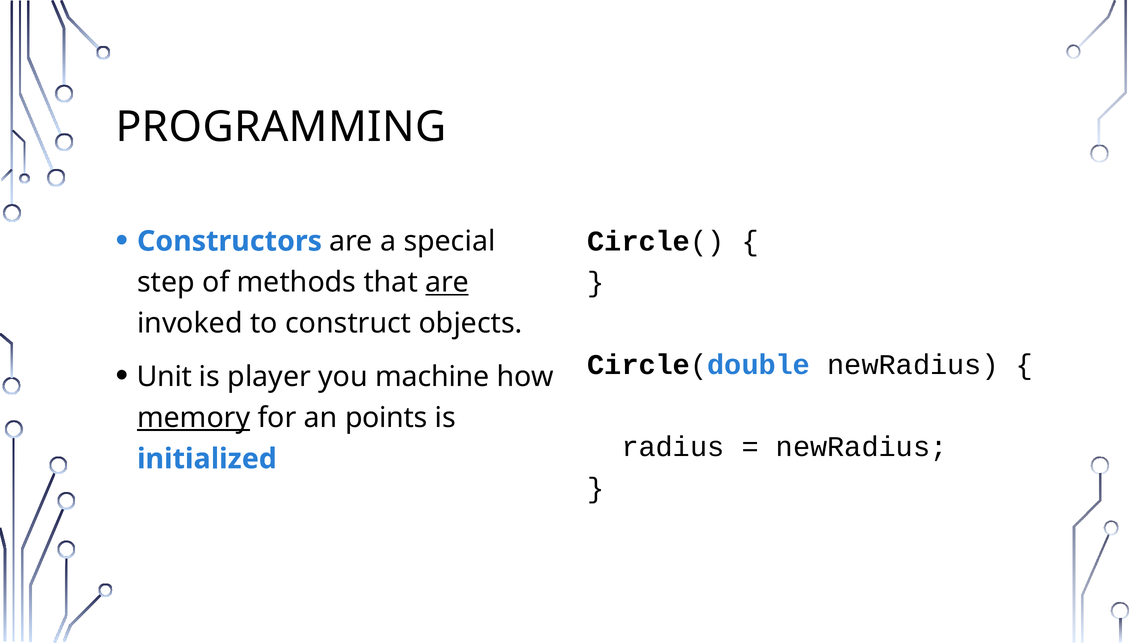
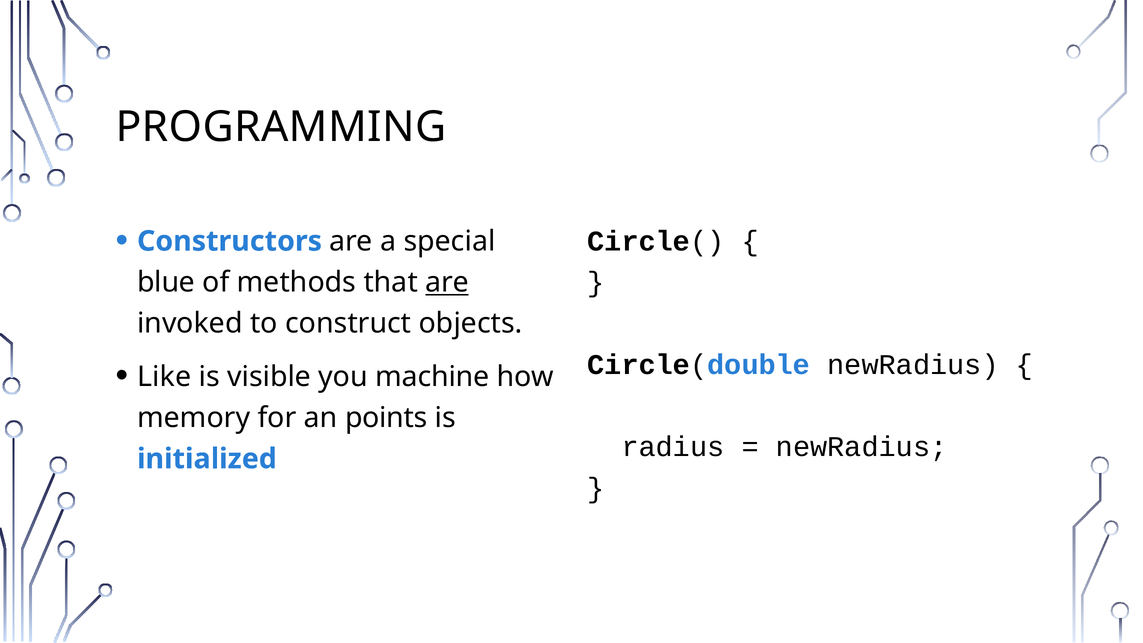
step: step -> blue (166, 282)
Unit: Unit -> Like (164, 377)
player: player -> visible (269, 377)
memory underline: present -> none (194, 418)
